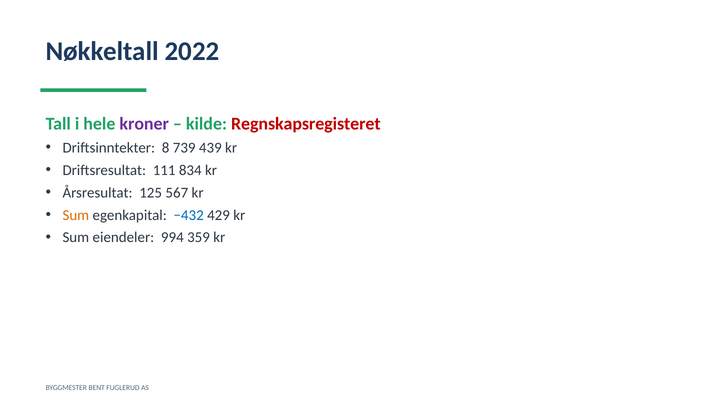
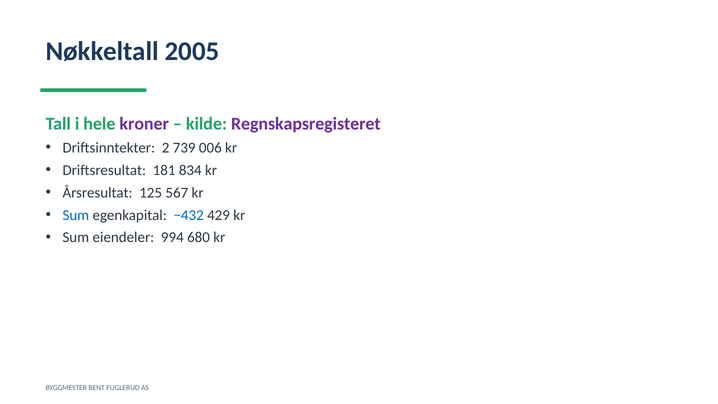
2022: 2022 -> 2005 (192, 51)
Regnskapsregisteret colour: red -> purple (306, 124)
8: 8 -> 2 (166, 148)
439: 439 -> 006 (210, 148)
111: 111 -> 181 (164, 170)
Sum colour: orange -> blue (76, 215)
359: 359 -> 680 (199, 237)
